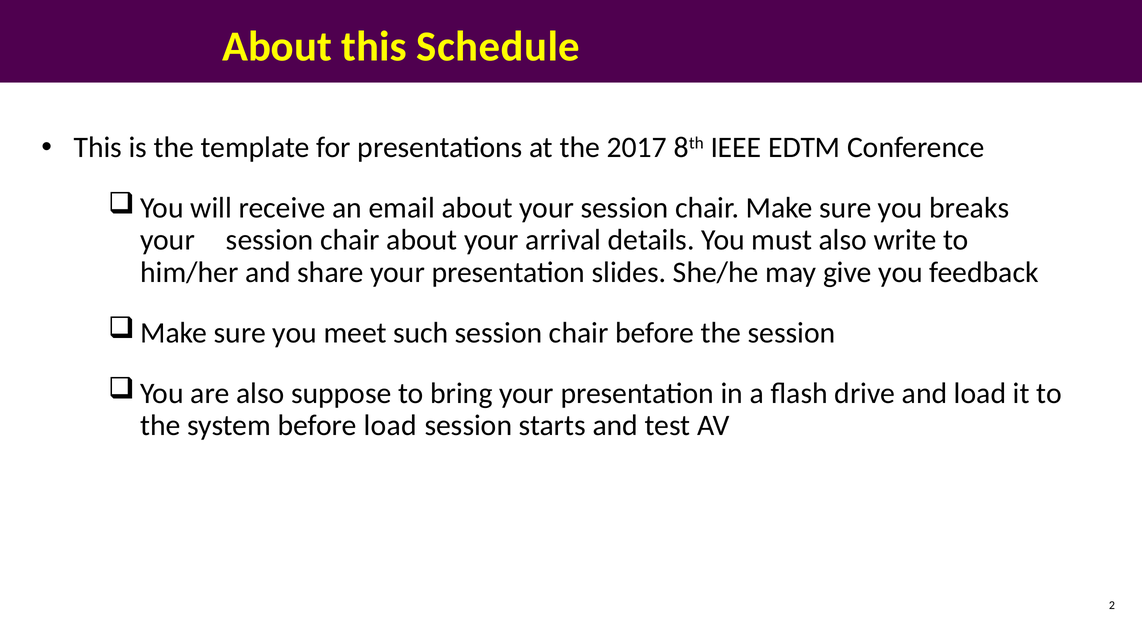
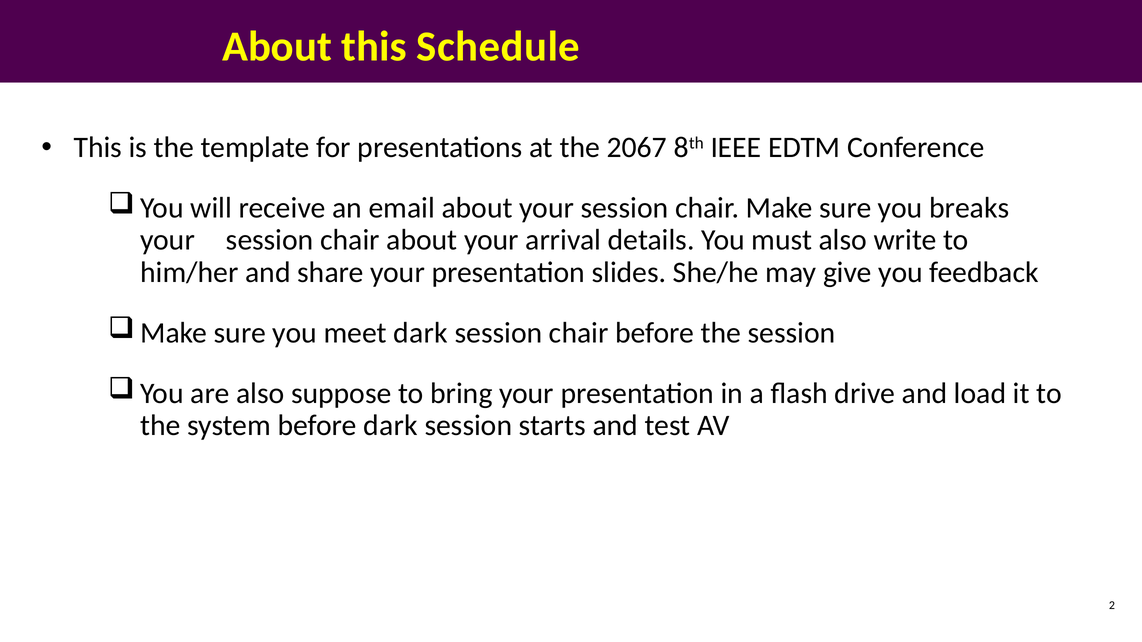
2017: 2017 -> 2067 (637, 148)
meet such: such -> dark (421, 333)
before load: load -> dark (390, 426)
